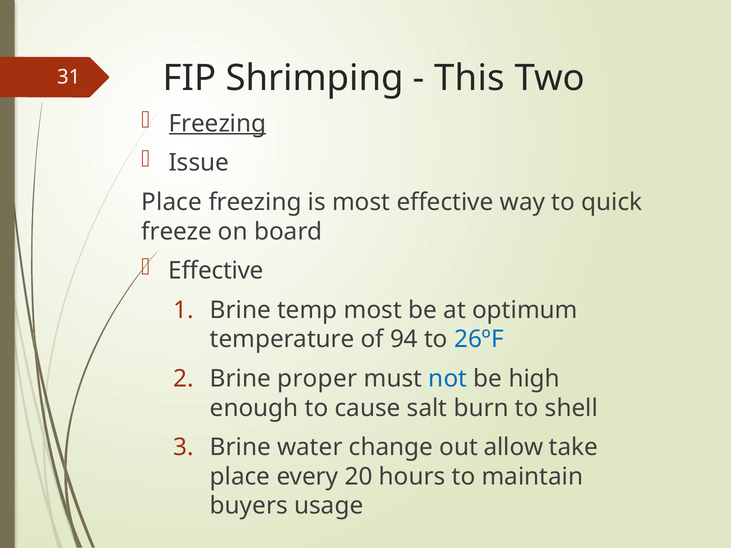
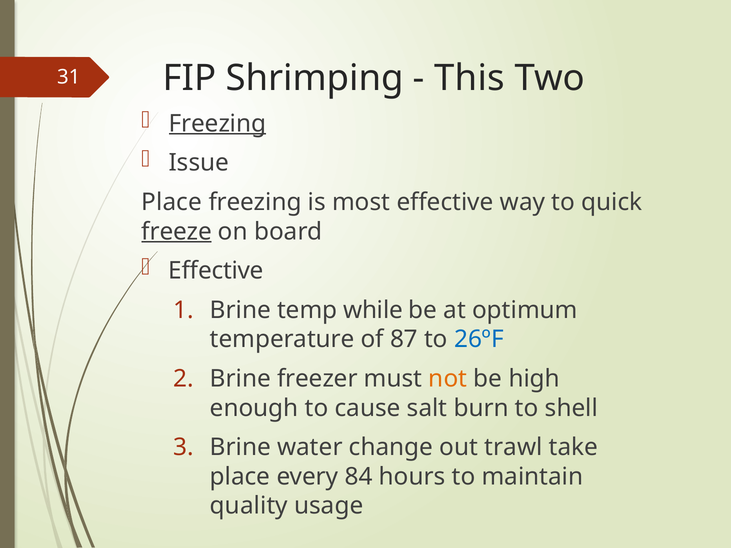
freeze underline: none -> present (177, 232)
temp most: most -> while (373, 310)
94: 94 -> 87 (404, 340)
proper: proper -> freezer (317, 379)
not colour: blue -> orange (448, 379)
allow: allow -> trawl (513, 448)
20: 20 -> 84 (359, 477)
buyers: buyers -> quality (249, 506)
